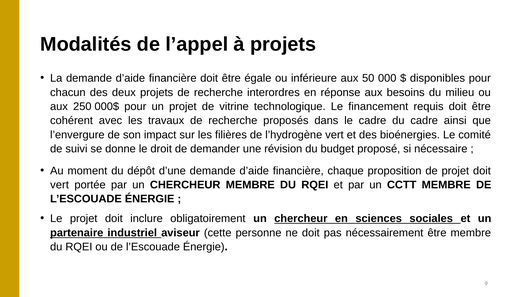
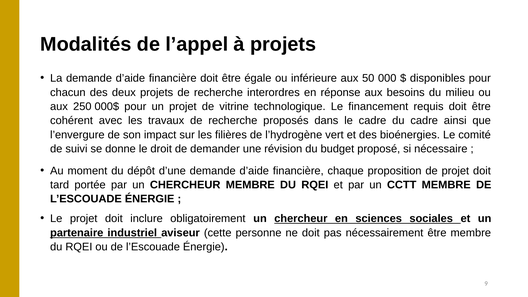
vert: vert -> tard (60, 185)
